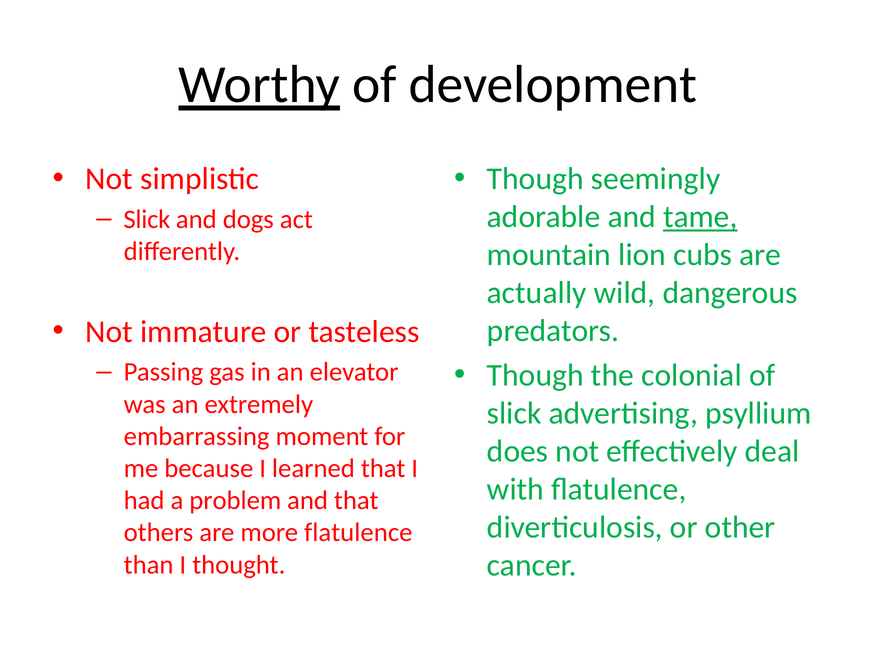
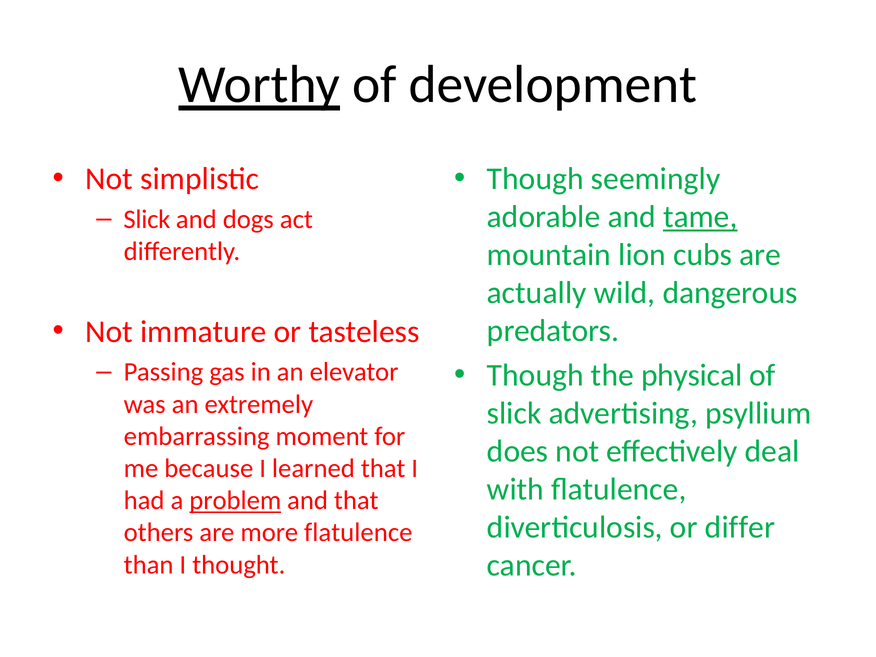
colonial: colonial -> physical (692, 375)
problem underline: none -> present (235, 501)
other: other -> differ (740, 527)
